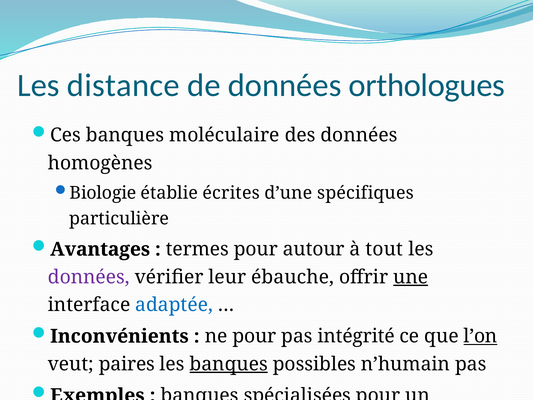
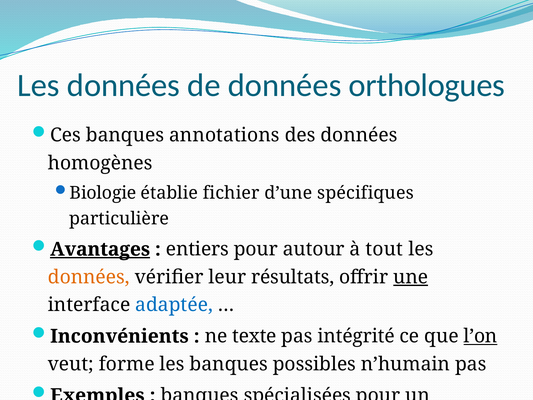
distance: distance -> données (124, 85)
moléculaire: moléculaire -> annotations (224, 135)
écrites: écrites -> fichier (231, 193)
Avantages underline: none -> present (100, 249)
termes: termes -> entiers (197, 249)
données colour: purple -> orange (89, 277)
ébauche: ébauche -> résultats (293, 277)
ne pour: pour -> texte (254, 336)
paires: paires -> forme (127, 364)
banques underline: present -> none (229, 364)
